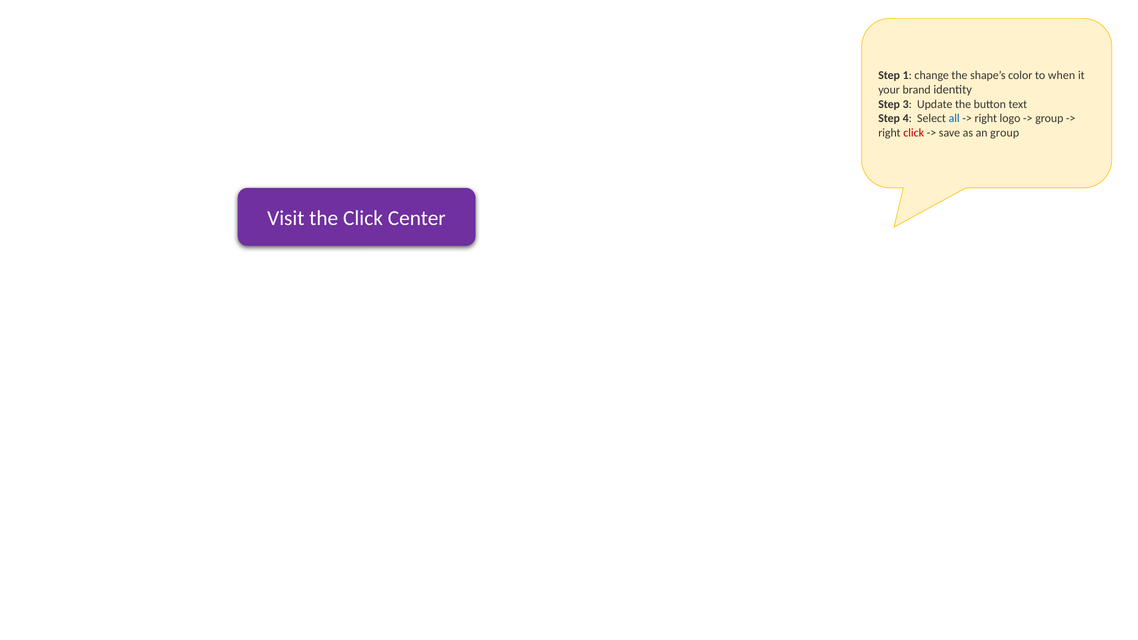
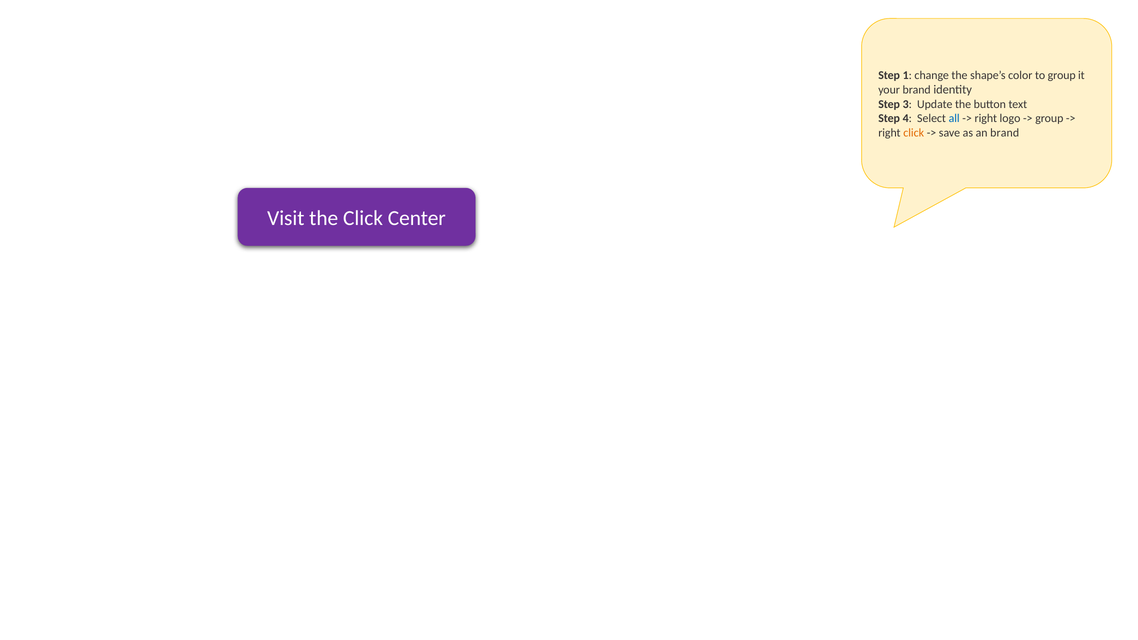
to when: when -> group (1062, 75)
click colour: red -> orange (914, 133)
an group: group -> brand (1005, 133)
